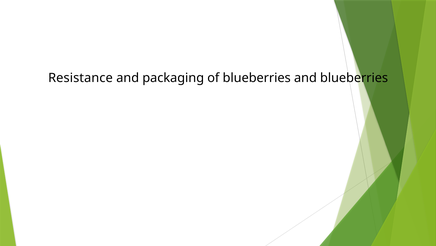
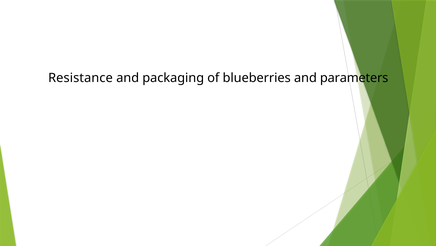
and blueberries: blueberries -> parameters (354, 78)
